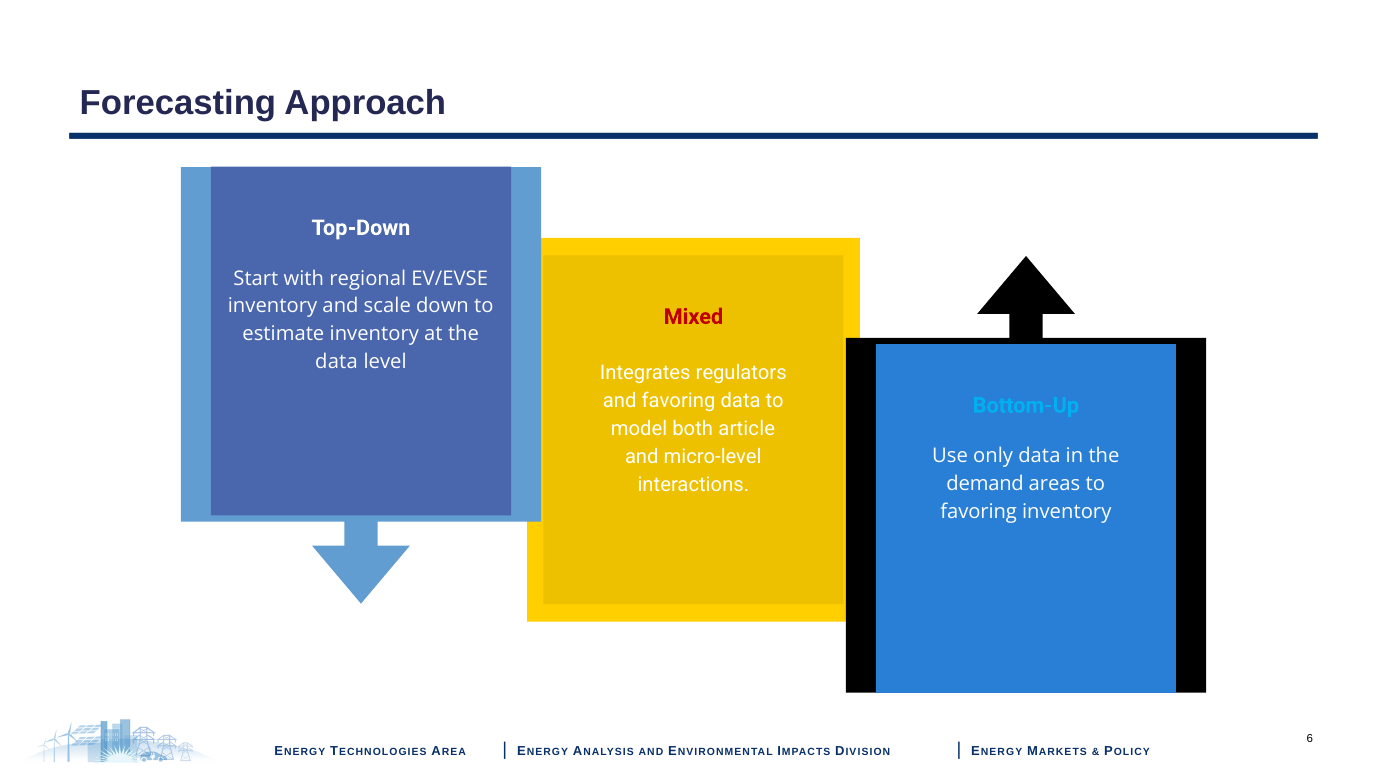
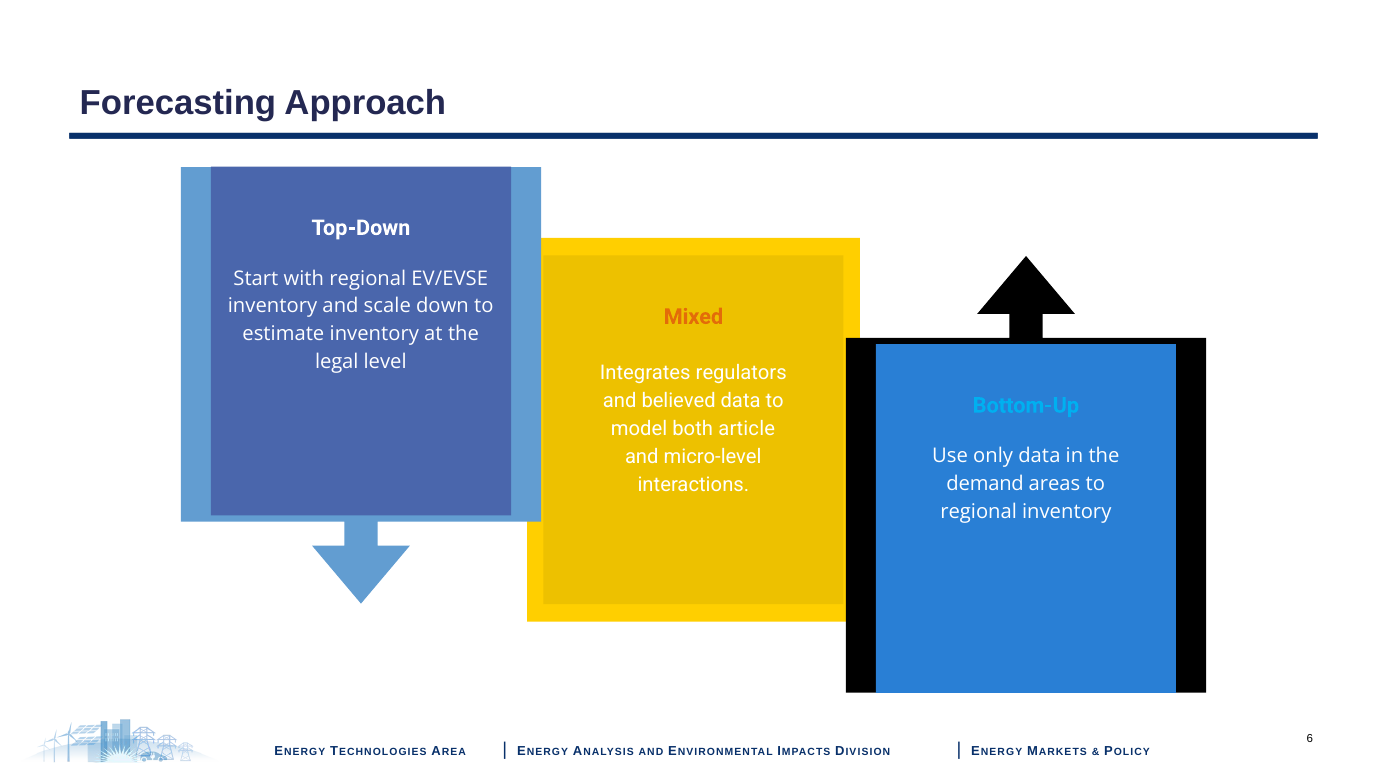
Mixed colour: red -> orange (693, 317)
data: data -> legal (337, 362)
and favoring: favoring -> believed (679, 401)
favoring: favoring -> regional (979, 512)
